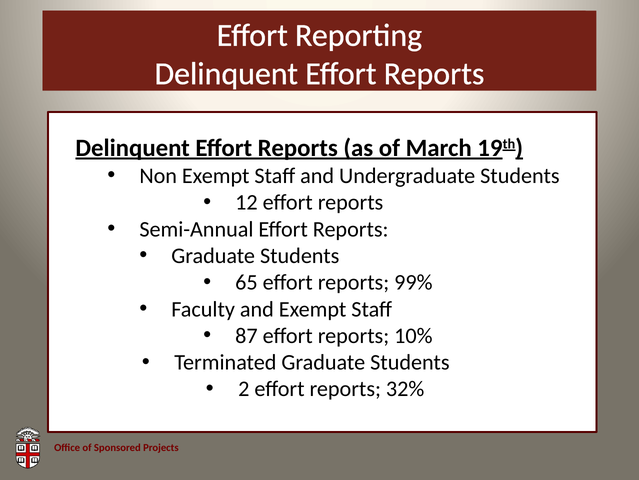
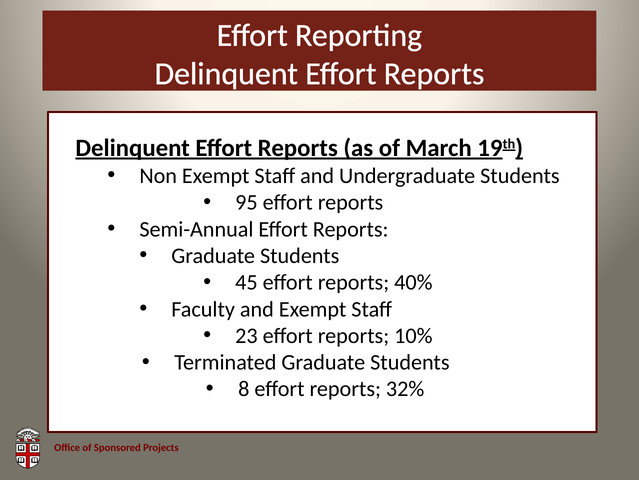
12: 12 -> 95 (246, 202)
65: 65 -> 45 (246, 282)
99%: 99% -> 40% (413, 282)
87: 87 -> 23 (246, 335)
2: 2 -> 8 (244, 389)
